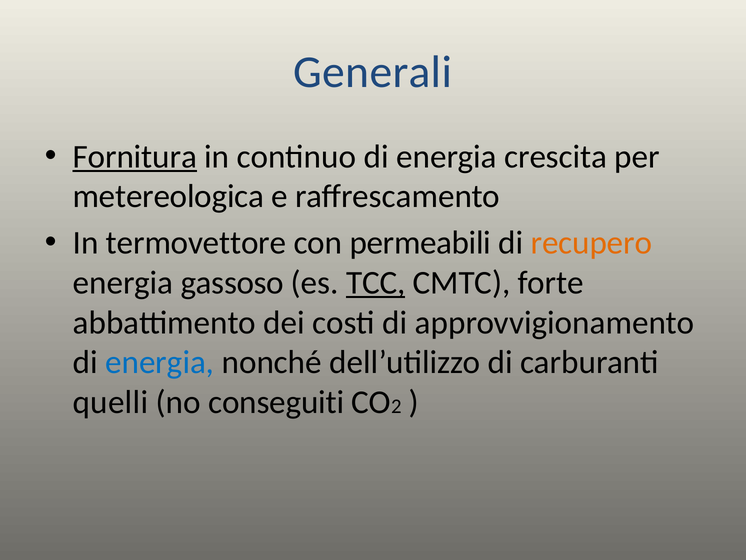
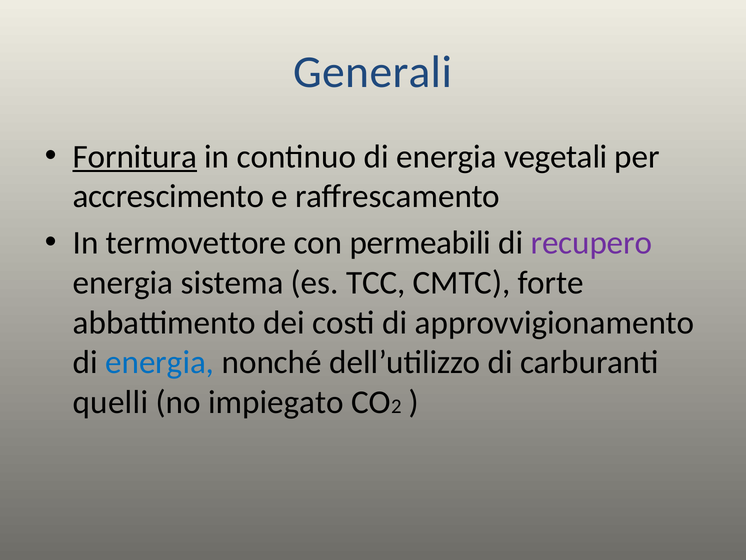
crescita: crescita -> vegetali (556, 156)
metereologica: metereologica -> accrescimento (168, 196)
recupero colour: orange -> purple (591, 243)
gassoso: gassoso -> sistema (232, 283)
TCC underline: present -> none (376, 283)
conseguiti: conseguiti -> impiegato (276, 402)
